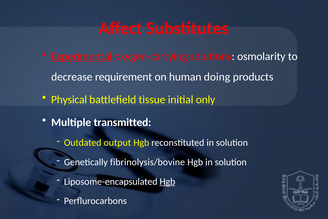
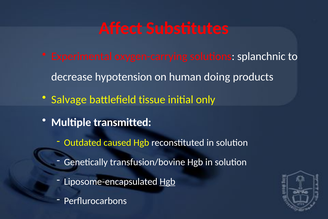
Experimental underline: present -> none (82, 56)
osmolarity: osmolarity -> splanchnic (261, 56)
requirement: requirement -> hypotension (124, 77)
Physical: Physical -> Salvage (69, 99)
output: output -> caused (117, 142)
fibrinolysis/bovine: fibrinolysis/bovine -> transfusion/bovine (148, 162)
